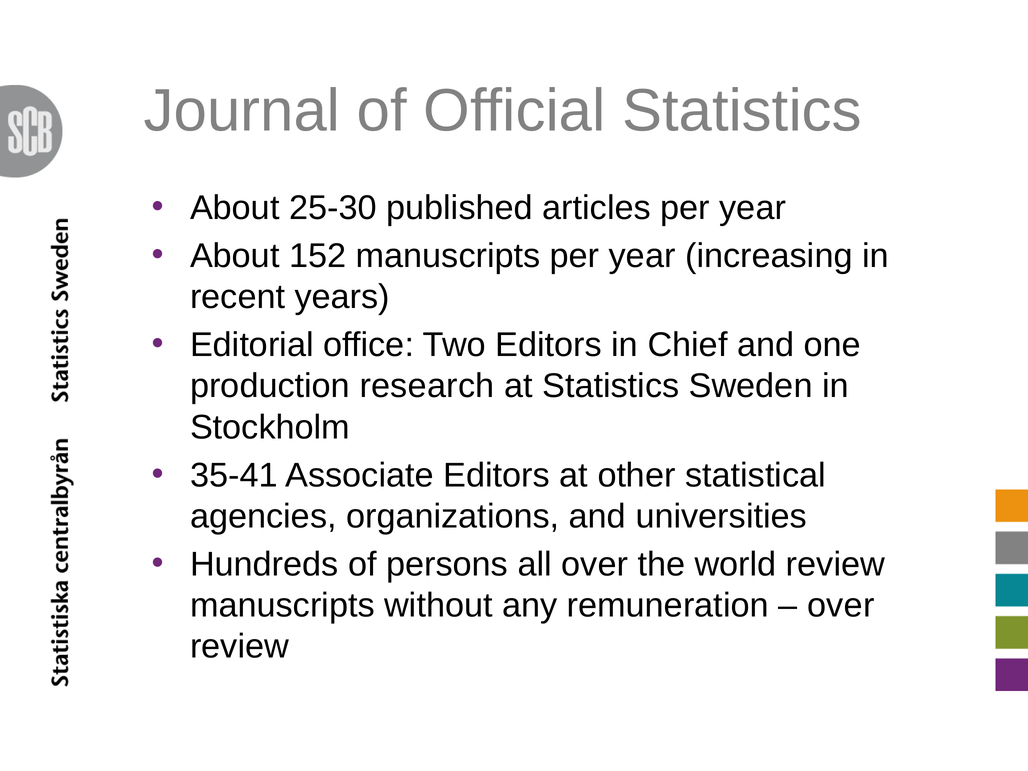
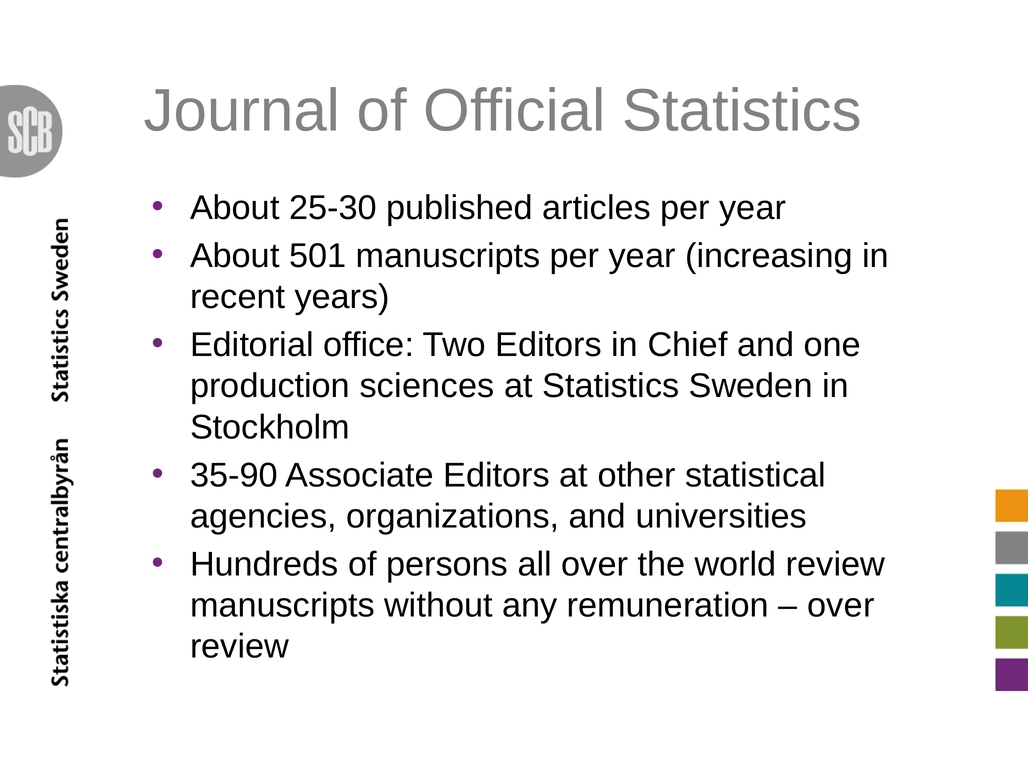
152: 152 -> 501 (318, 256)
research: research -> sciences (427, 386)
35-41: 35-41 -> 35-90 (234, 475)
